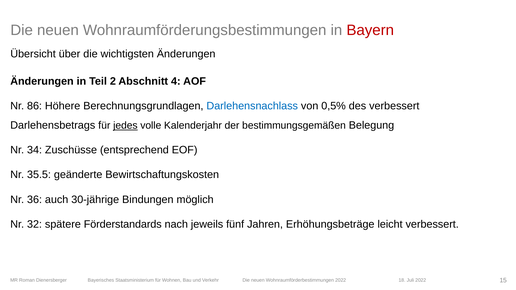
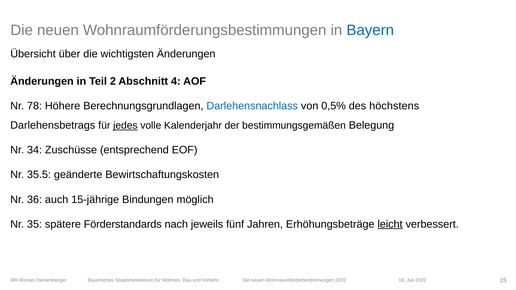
Bayern colour: red -> blue (370, 30)
86: 86 -> 78 (34, 106)
des verbessert: verbessert -> höchstens (394, 106)
30-jährige: 30-jährige -> 15-jährige (95, 200)
32: 32 -> 35 (34, 224)
leicht underline: none -> present (390, 224)
